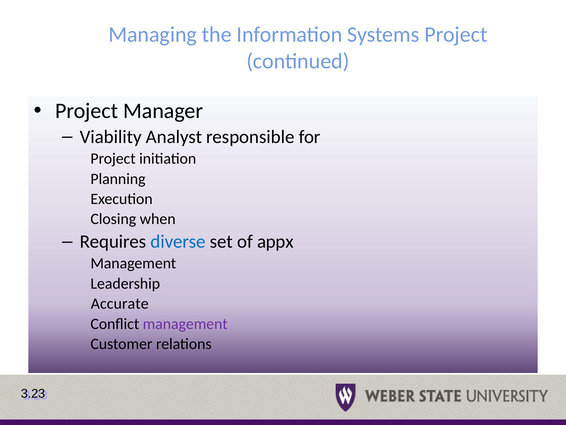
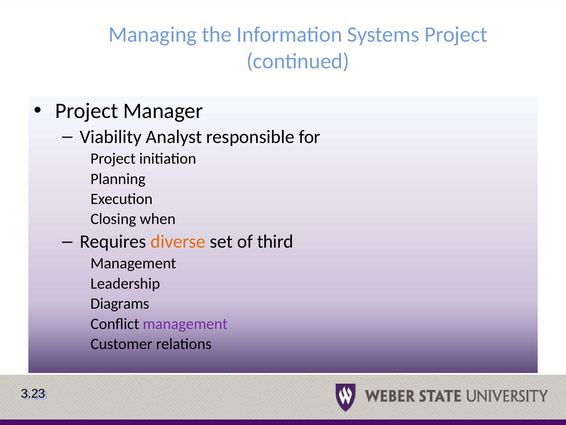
diverse colour: blue -> orange (178, 241)
appx: appx -> third (275, 241)
Accurate: Accurate -> Diagrams (120, 303)
